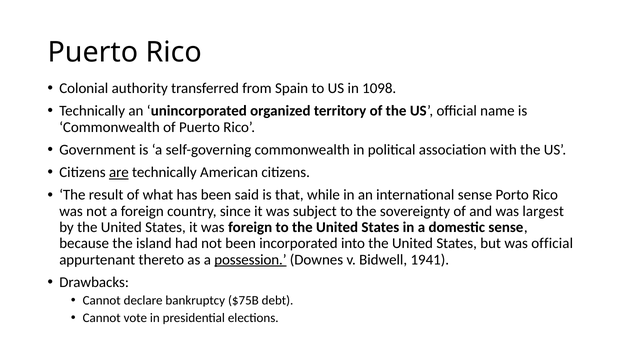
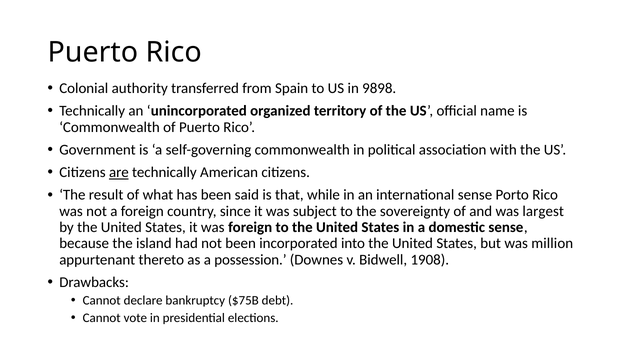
1098: 1098 -> 9898 (379, 88)
was official: official -> million (552, 243)
possession underline: present -> none (250, 260)
1941: 1941 -> 1908 (430, 260)
